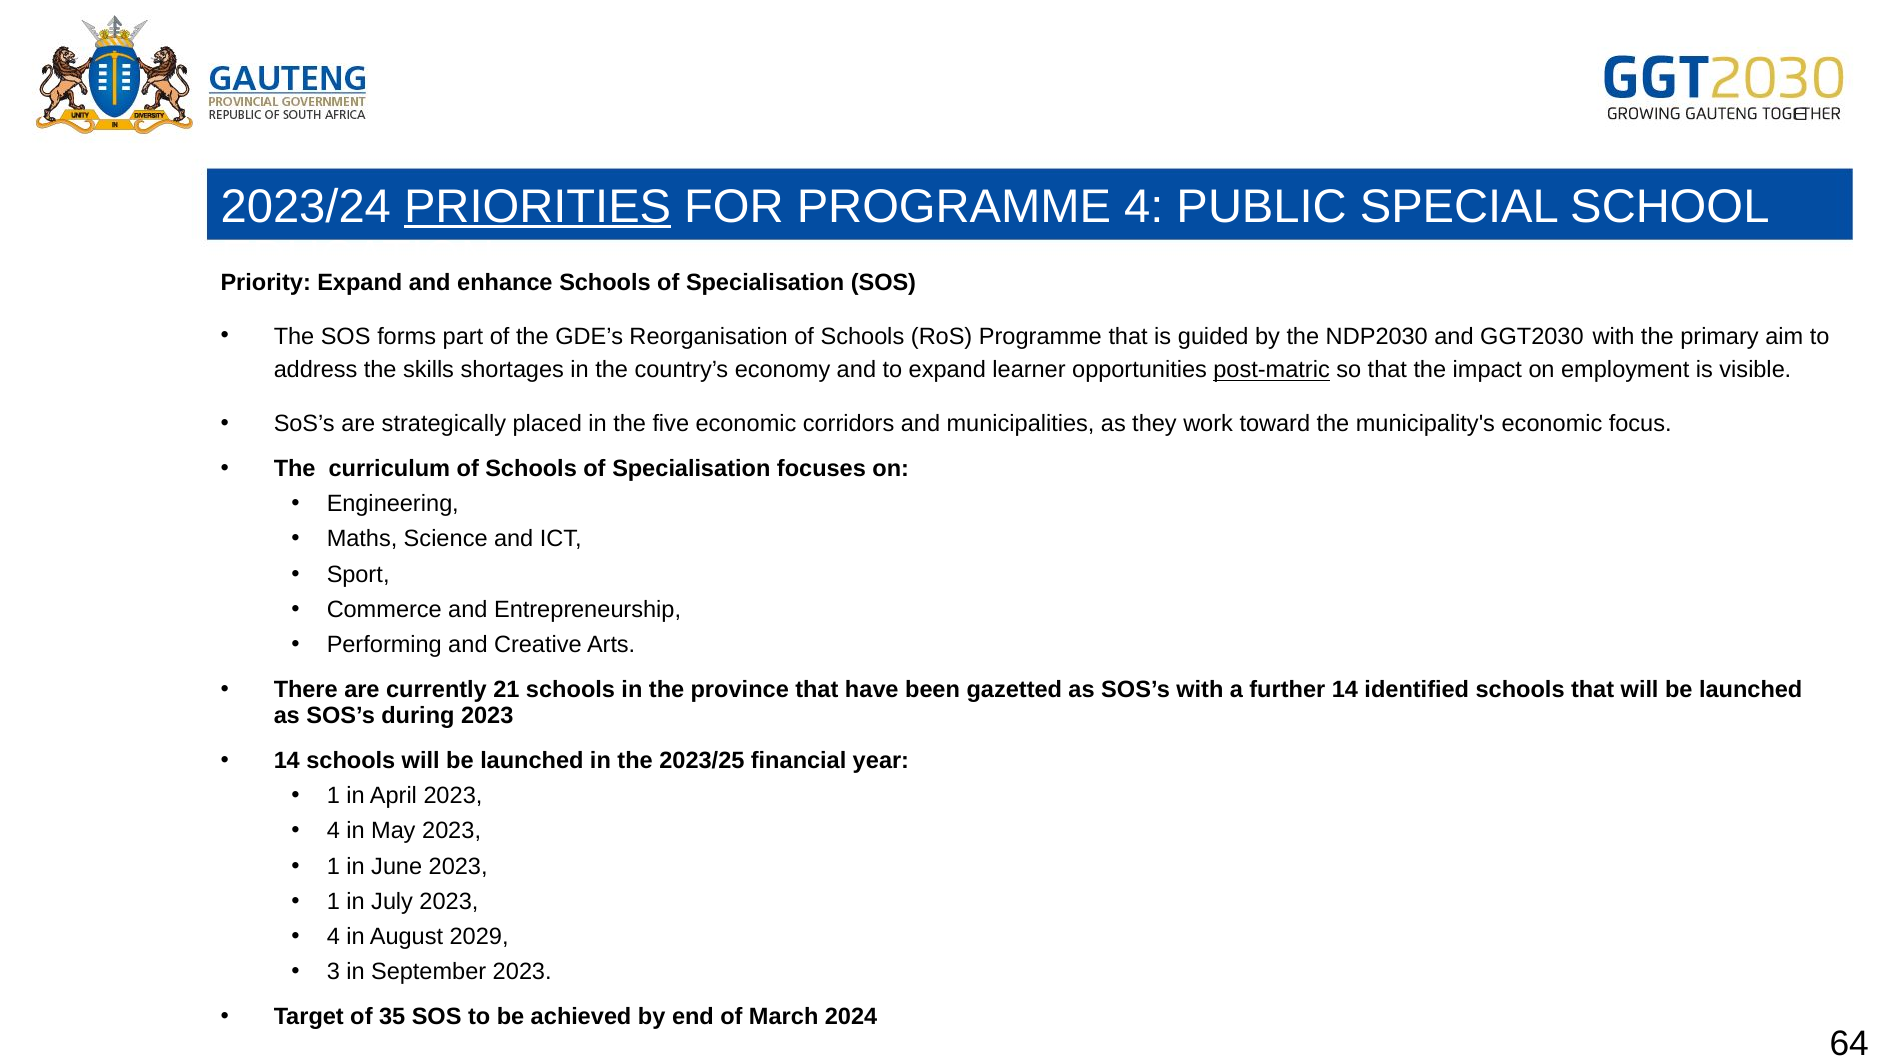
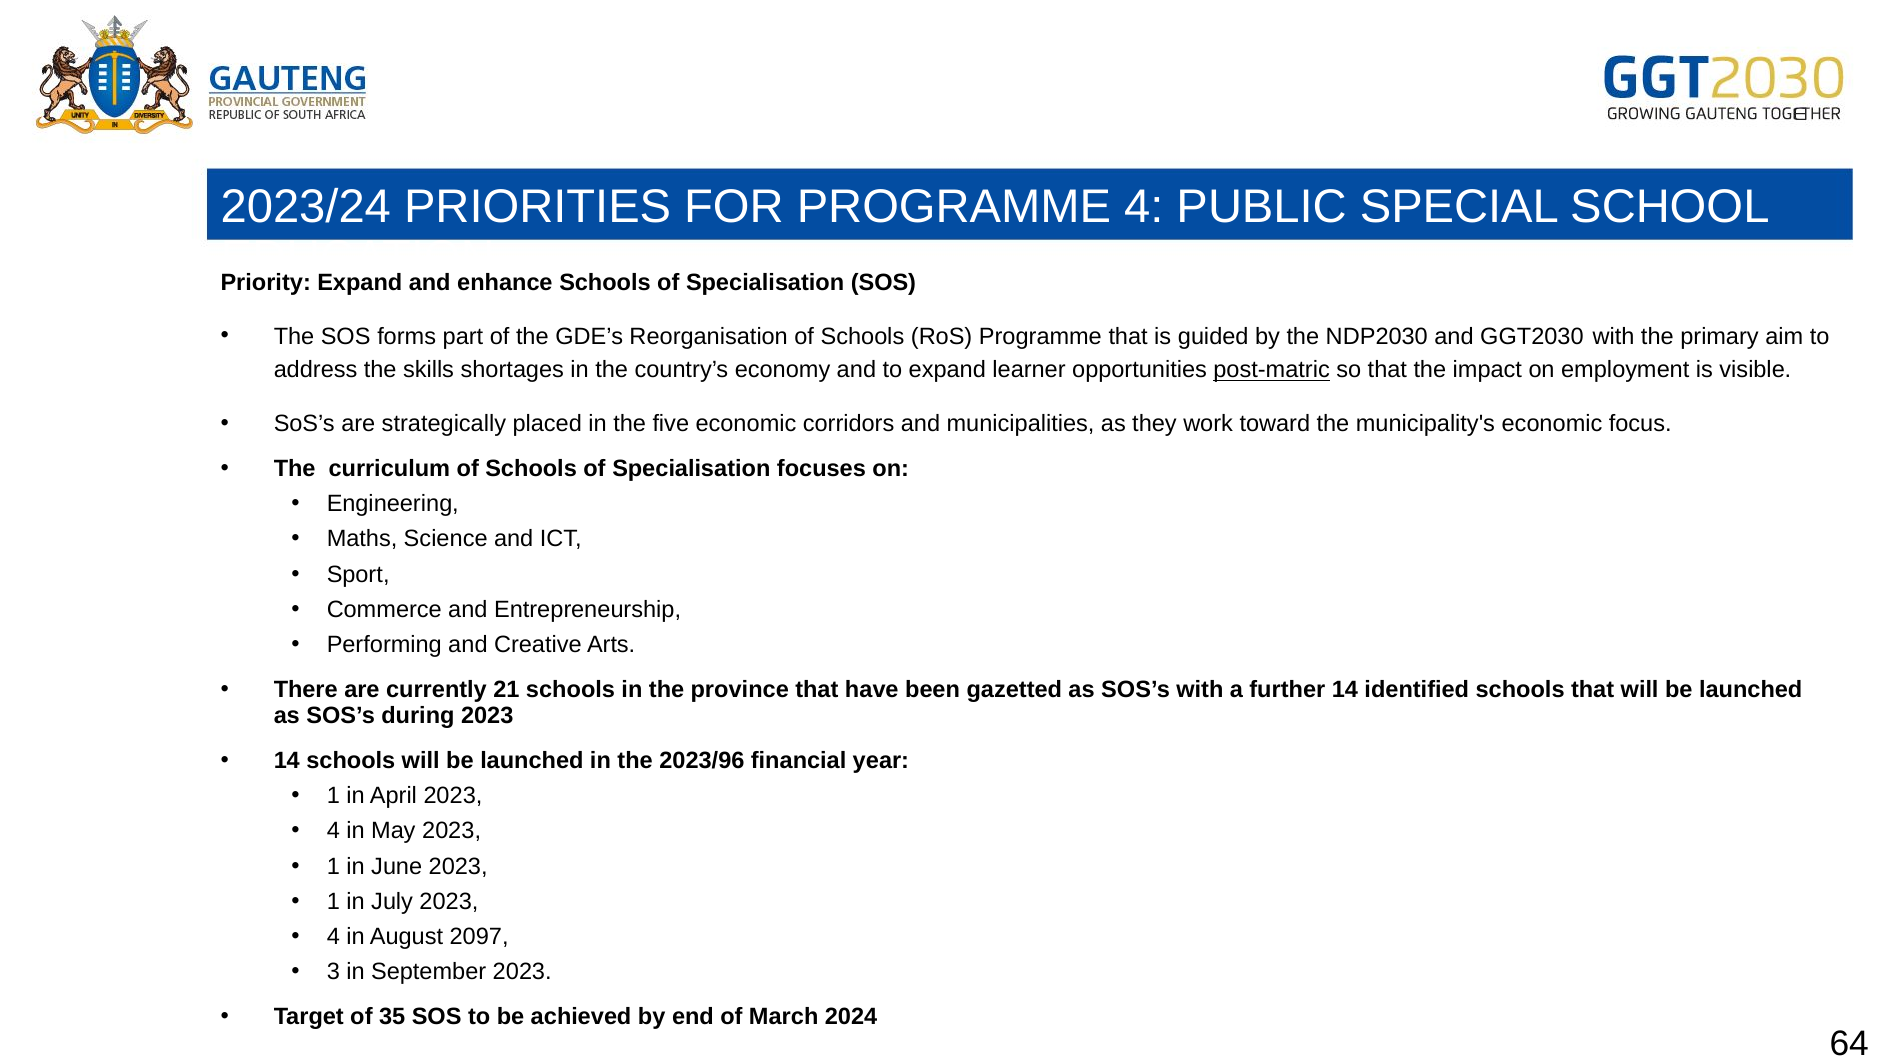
PRIORITIES underline: present -> none (538, 207)
2023/25: 2023/25 -> 2023/96 (702, 760)
2029: 2029 -> 2097 (479, 937)
